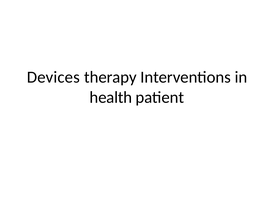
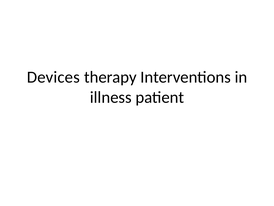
health: health -> illness (111, 97)
